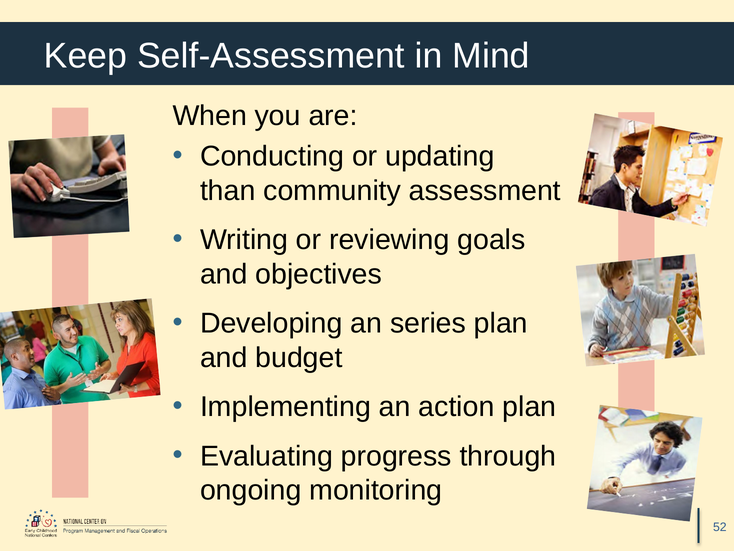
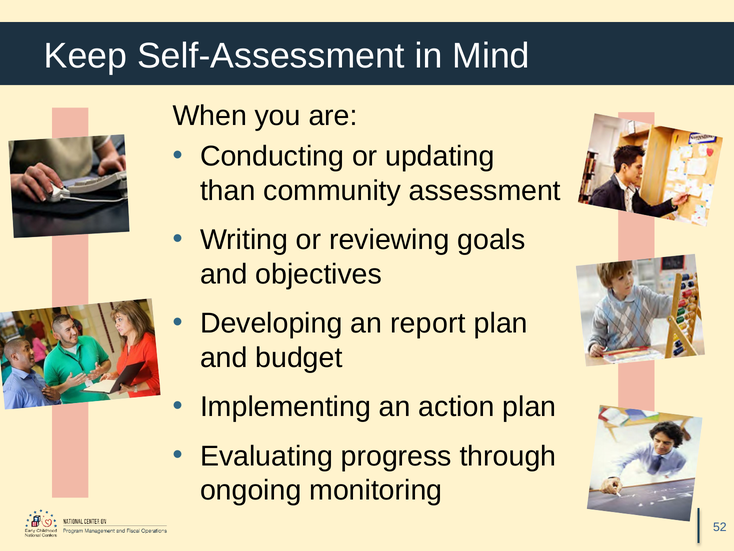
series: series -> report (428, 323)
